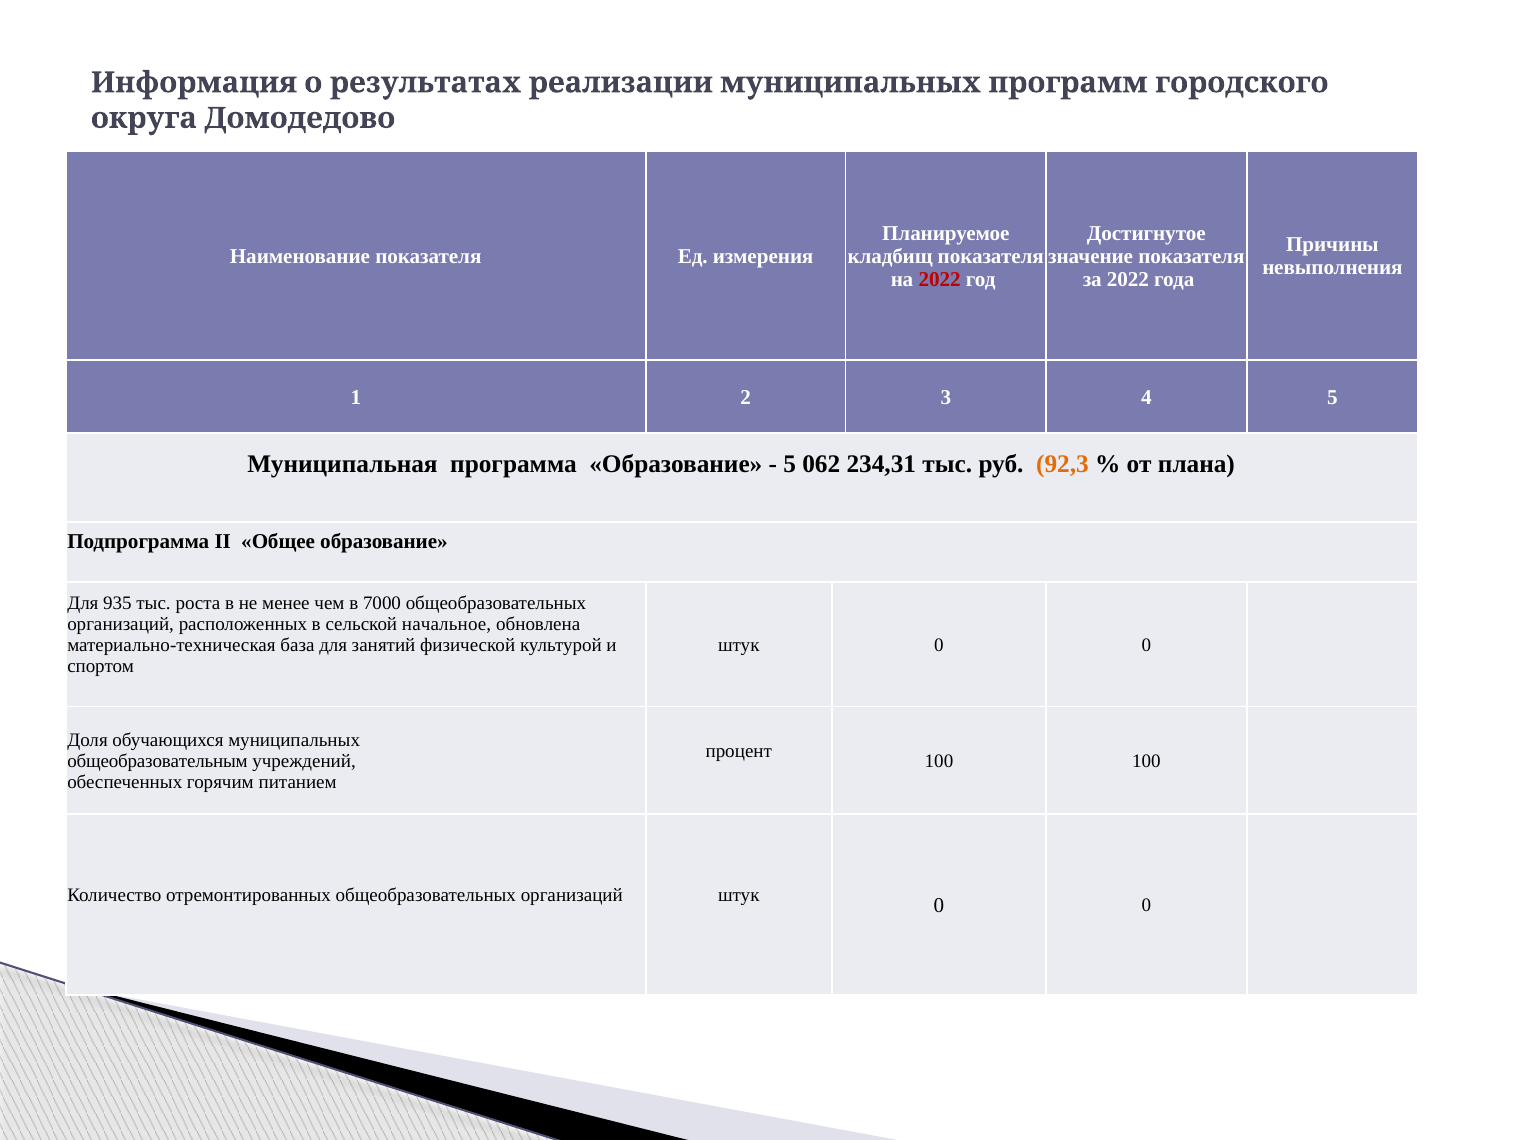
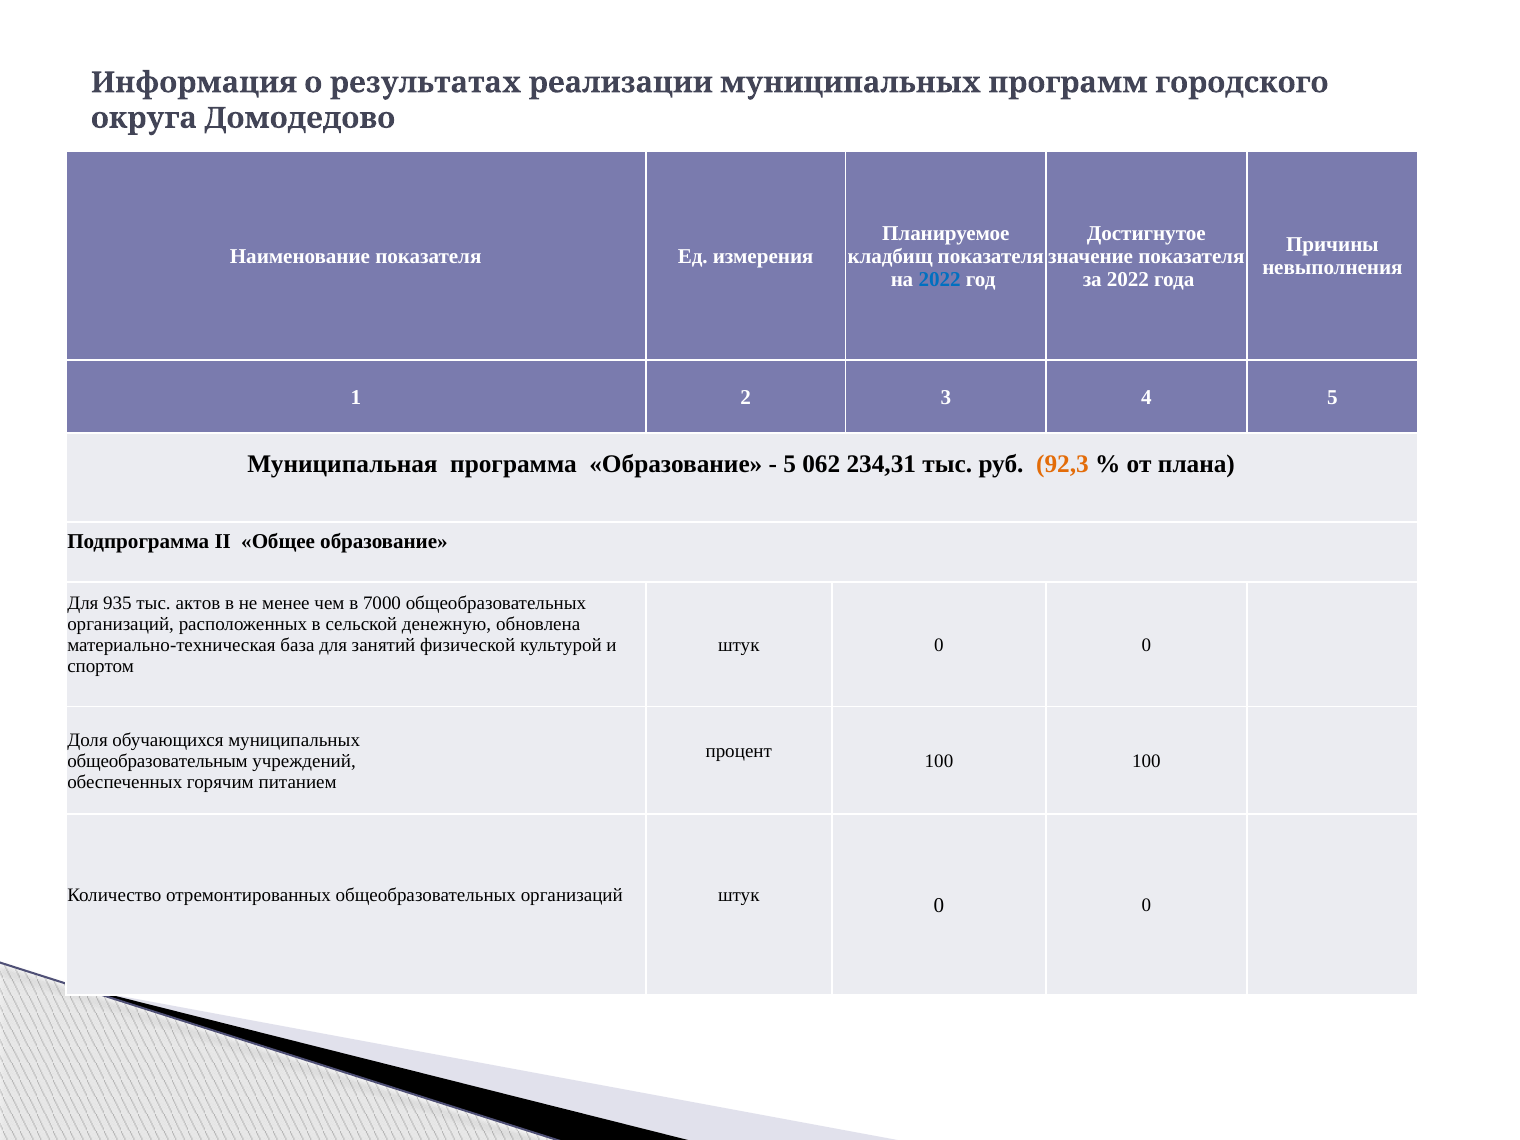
2022 colour: red -> blue (940, 280)
роста: роста -> актов (198, 603)
начальное: начальное -> денежную (447, 624)
